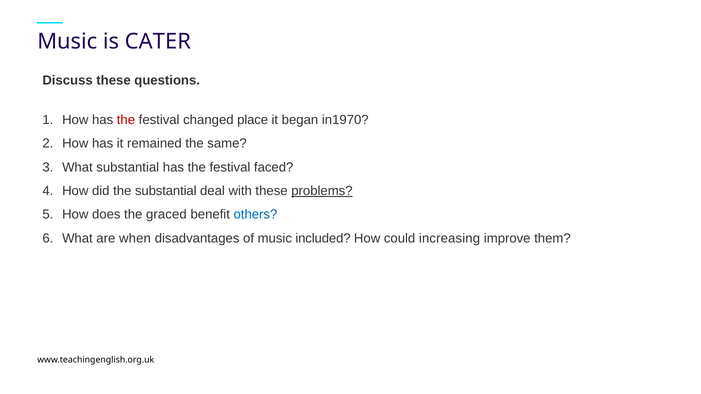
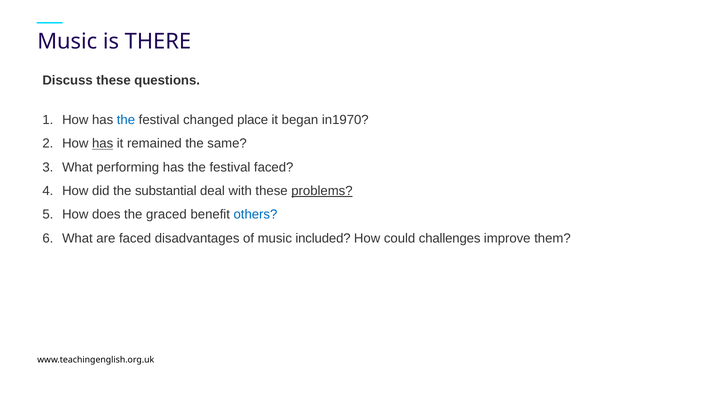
CATER: CATER -> THERE (158, 41)
the colour: red -> blue (126, 120)
has underline: none -> present (103, 144)
What substantial: substantial -> performing (128, 167)
are when: when -> faced (135, 238)
increasing: increasing -> challenges (450, 238)
